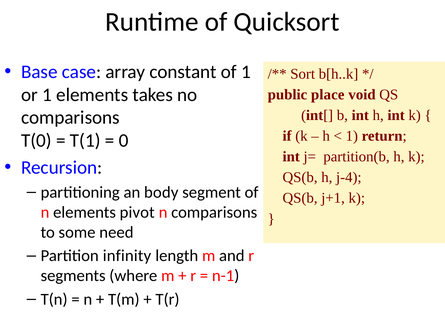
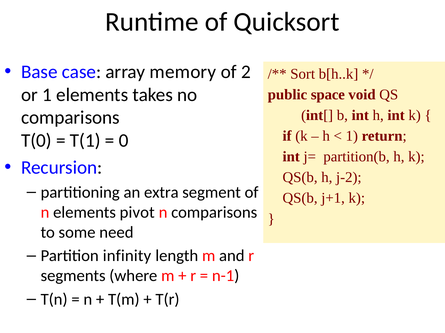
constant: constant -> memory (183, 72)
of 1: 1 -> 2 (246, 72)
place: place -> space (328, 95)
j-4: j-4 -> j-2 (349, 178)
body: body -> extra (161, 193)
